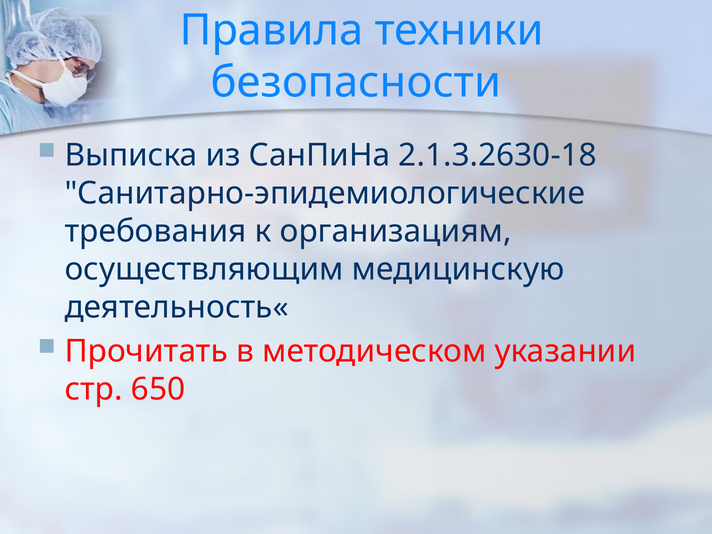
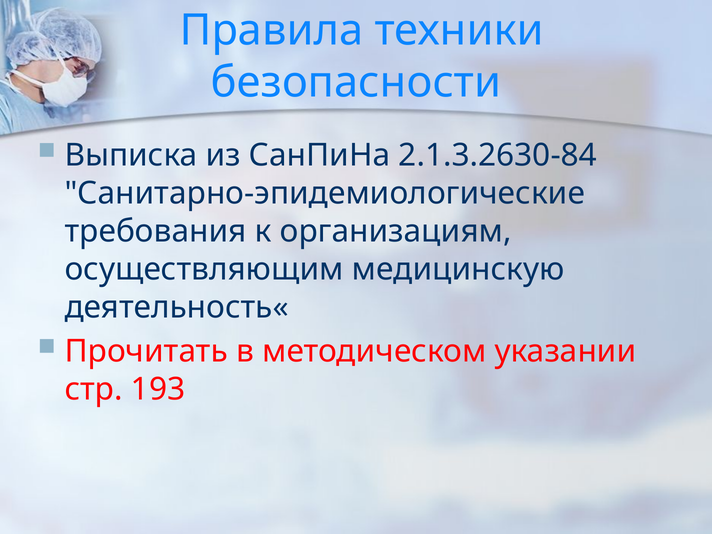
2.1.3.2630-18: 2.1.3.2630-18 -> 2.1.3.2630-84 (498, 155)
650: 650 -> 193 (158, 390)
